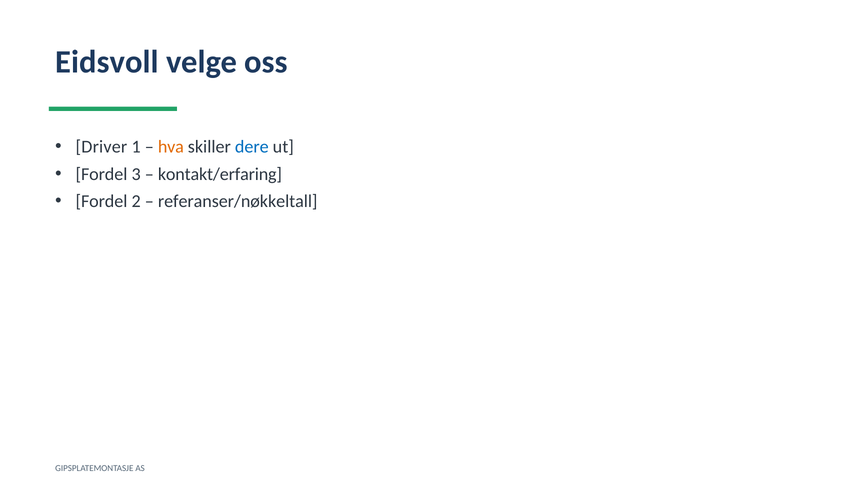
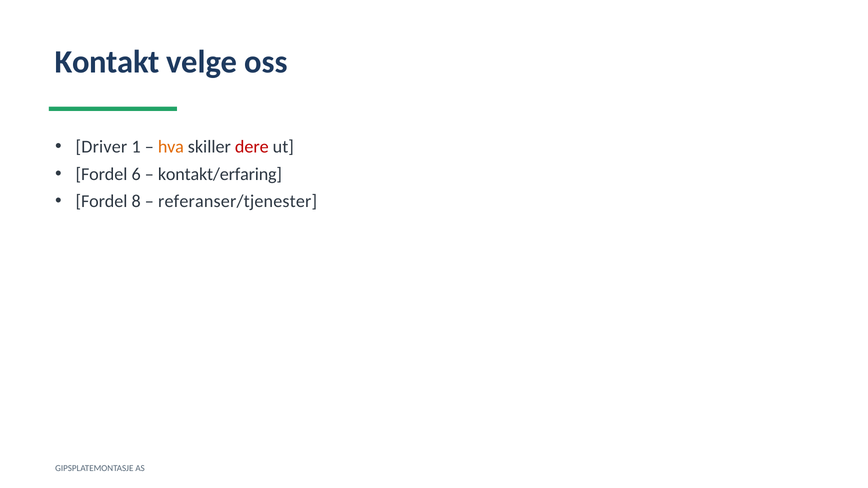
Eidsvoll: Eidsvoll -> Kontakt (107, 62)
dere colour: blue -> red (252, 147)
3: 3 -> 6 (136, 174)
2: 2 -> 8 (136, 201)
referanser/nøkkeltall: referanser/nøkkeltall -> referanser/tjenester (238, 201)
